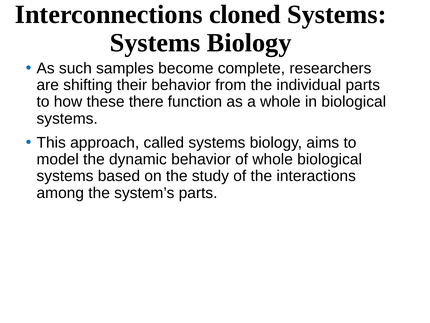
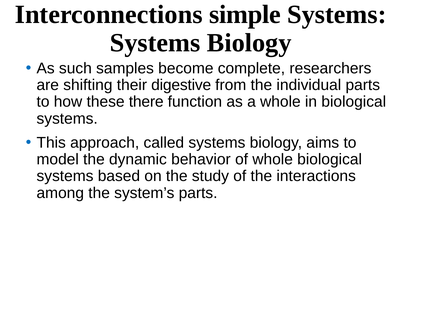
cloned: cloned -> simple (245, 14)
their behavior: behavior -> digestive (181, 85)
